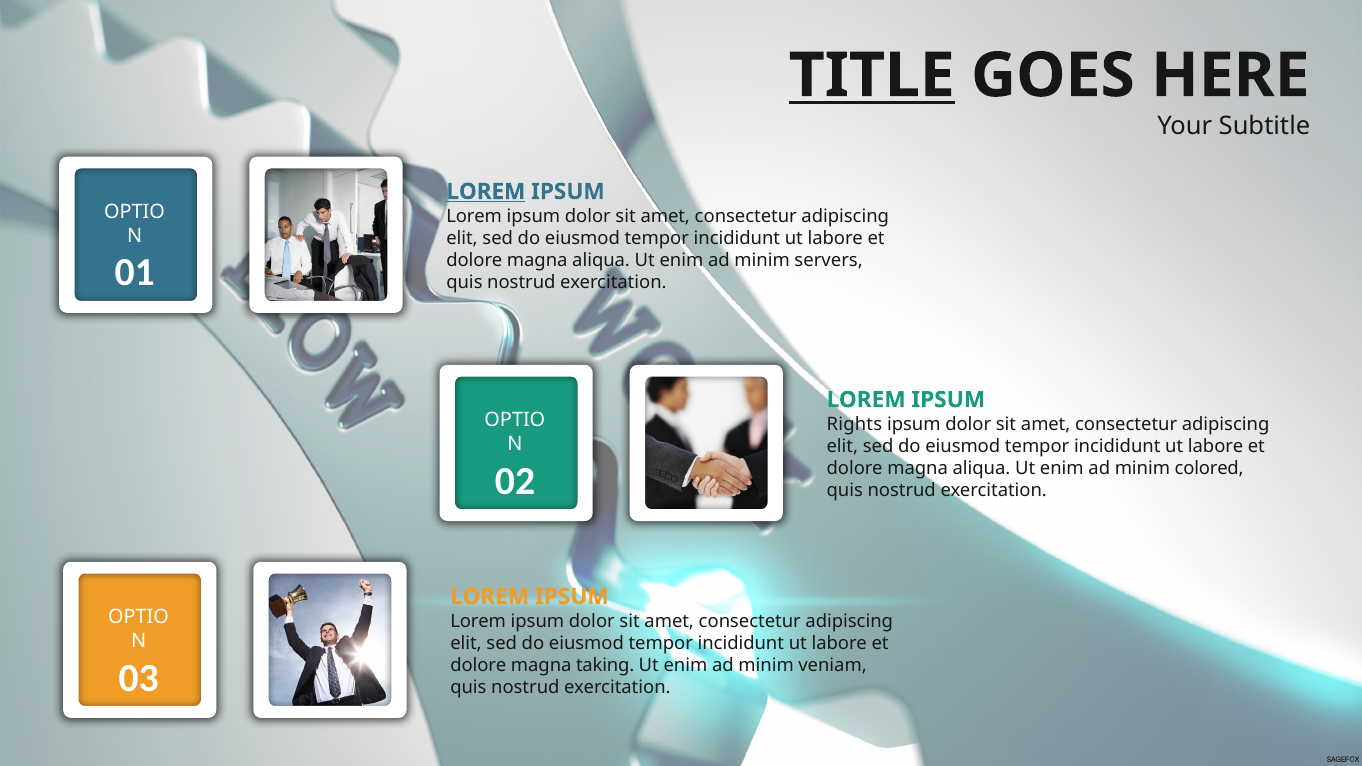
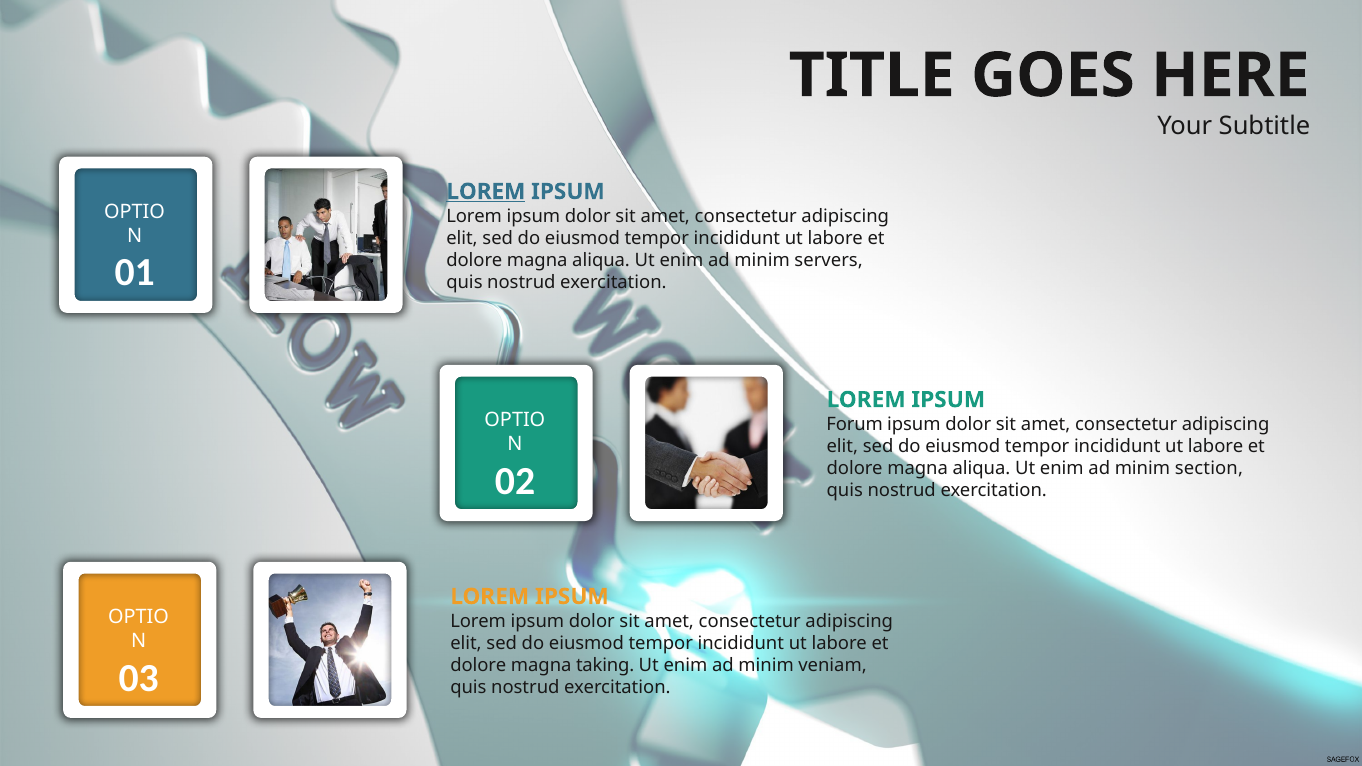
TITLE underline: present -> none (872, 76)
Rights: Rights -> Forum (855, 424)
colored: colored -> section (1209, 468)
